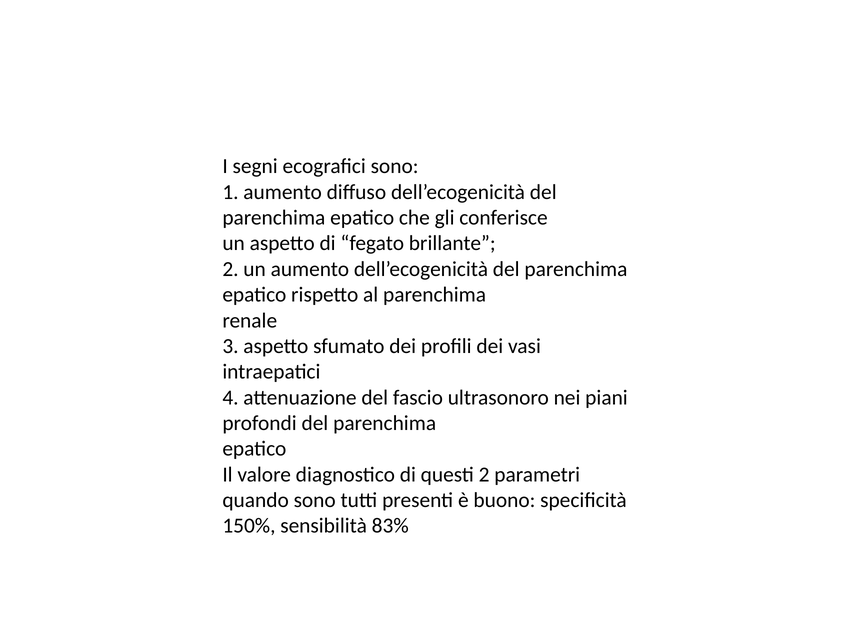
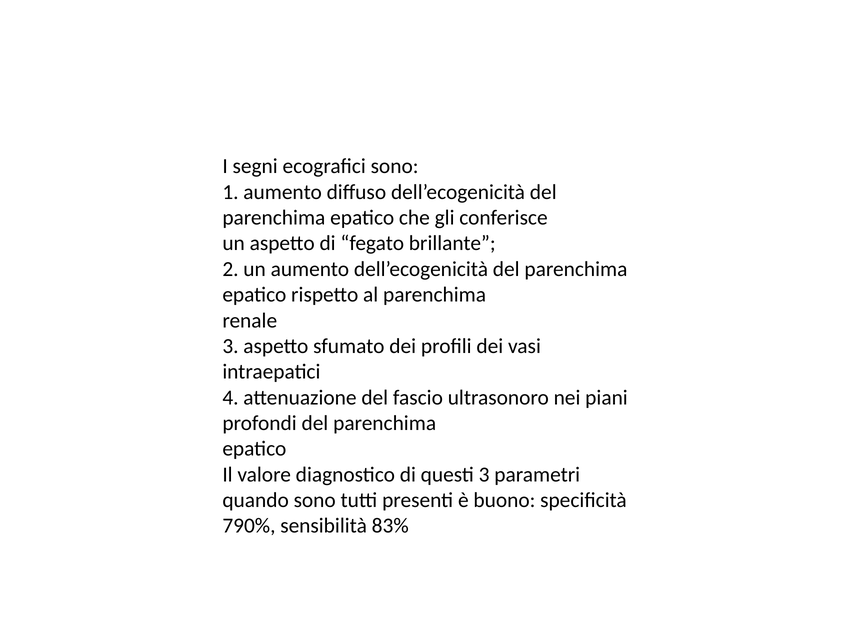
questi 2: 2 -> 3 (484, 475)
150%: 150% -> 790% (249, 526)
